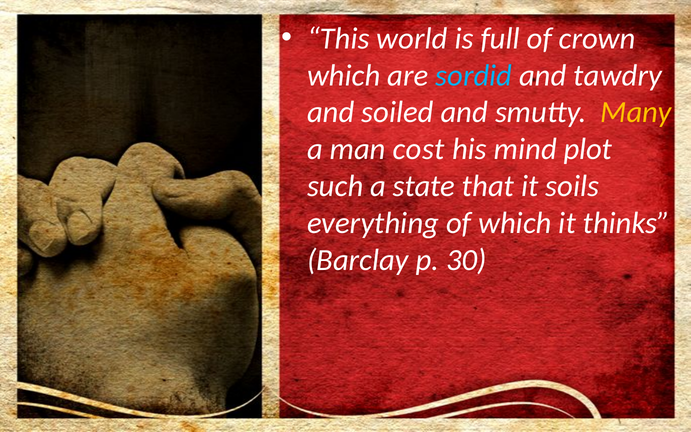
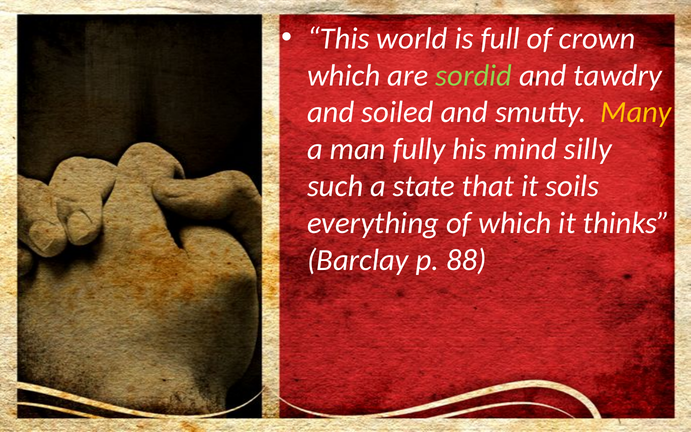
sordid colour: light blue -> light green (474, 75)
cost: cost -> fully (419, 149)
plot: plot -> silly (588, 149)
30: 30 -> 88 (466, 260)
